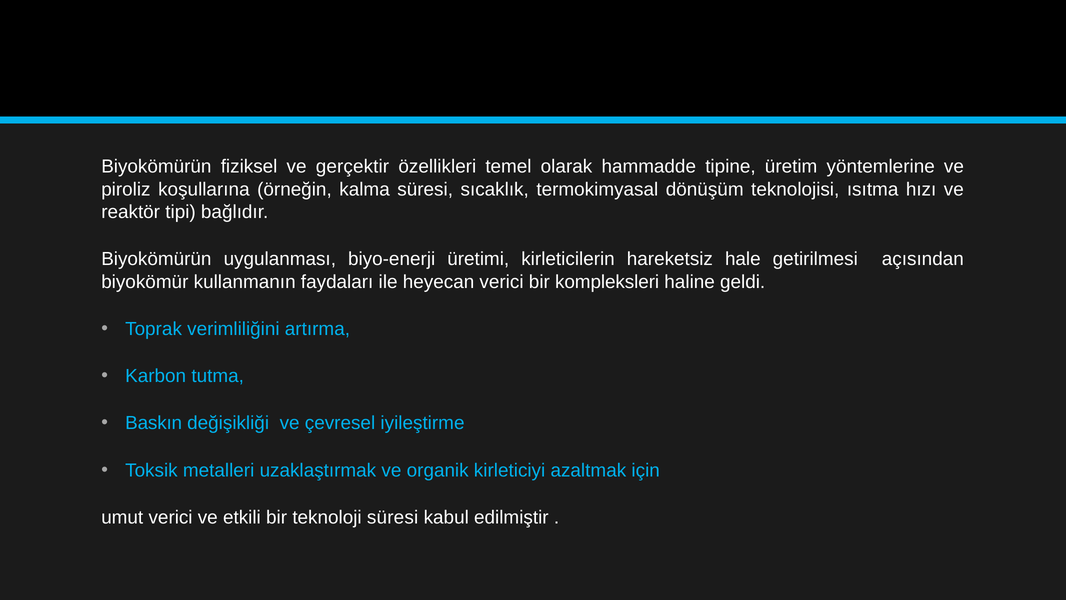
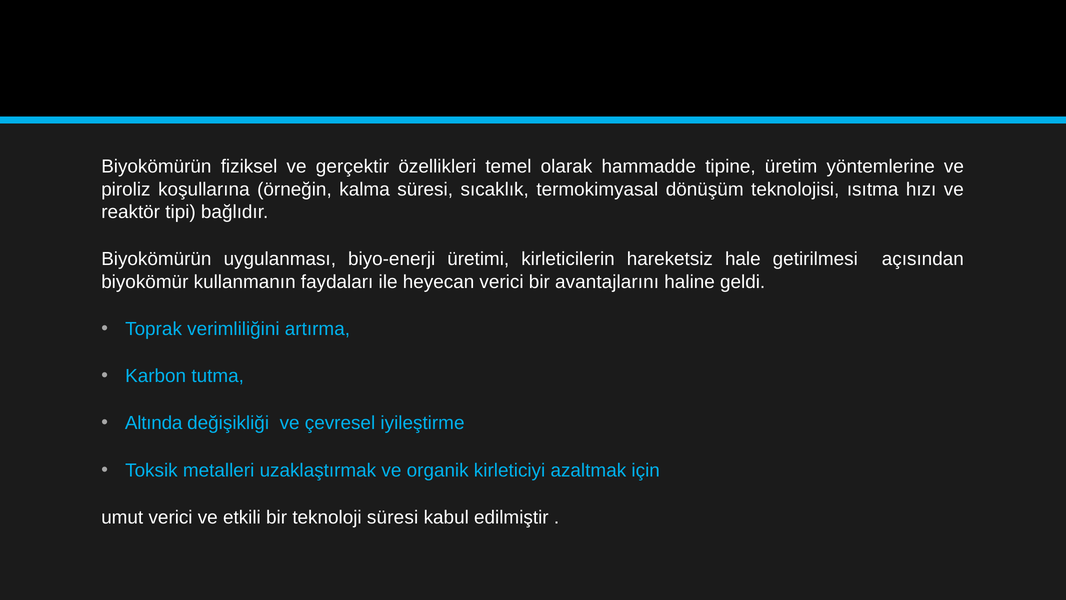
kompleksleri: kompleksleri -> avantajlarını (607, 282)
Baskın: Baskın -> Altında (154, 423)
